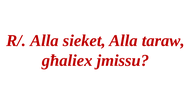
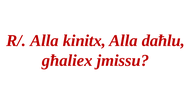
sieket: sieket -> kinitx (84, 40)
taraw: taraw -> daħlu (163, 40)
